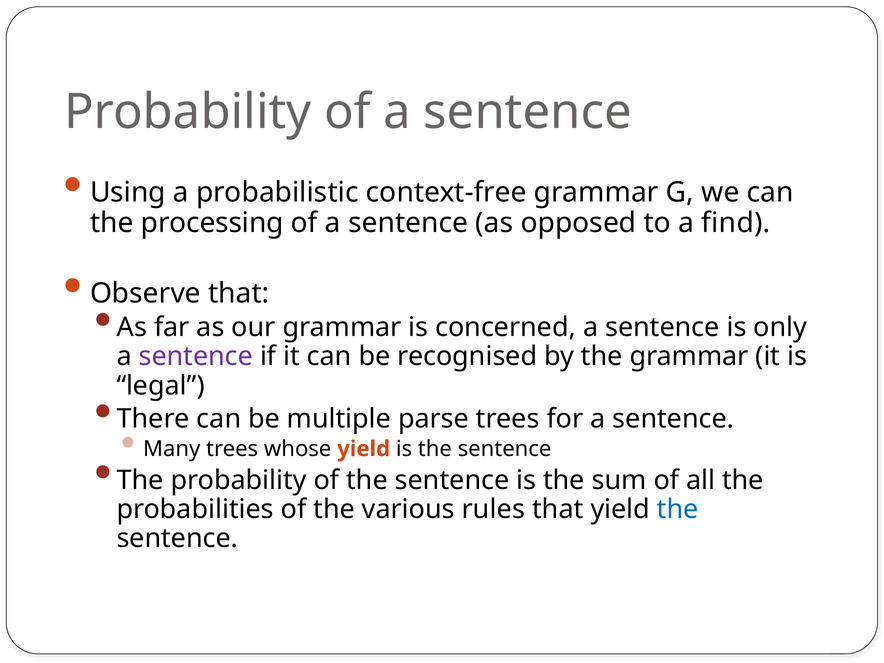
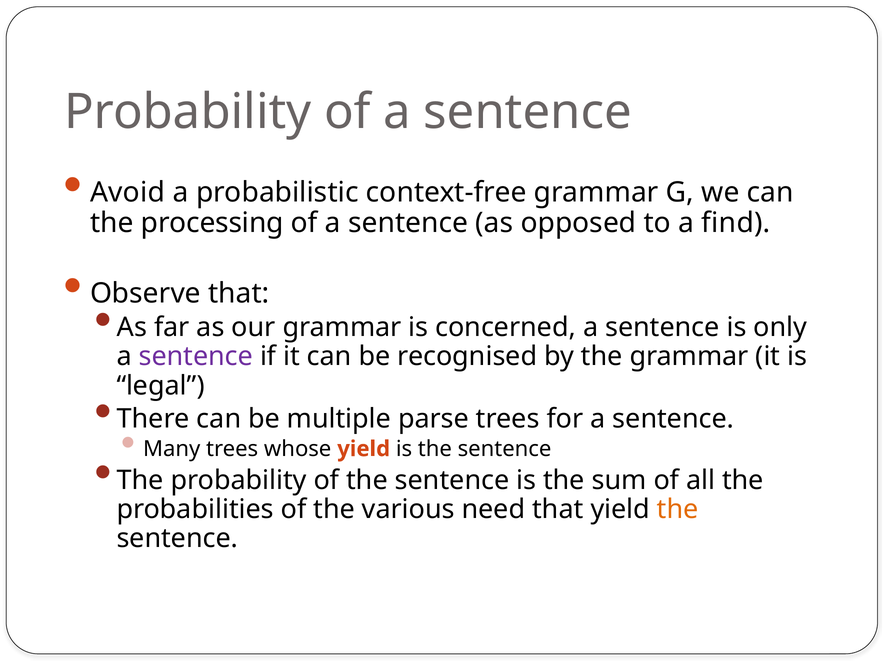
Using: Using -> Avoid (128, 193)
rules: rules -> need (493, 509)
the colour: blue -> orange (678, 509)
